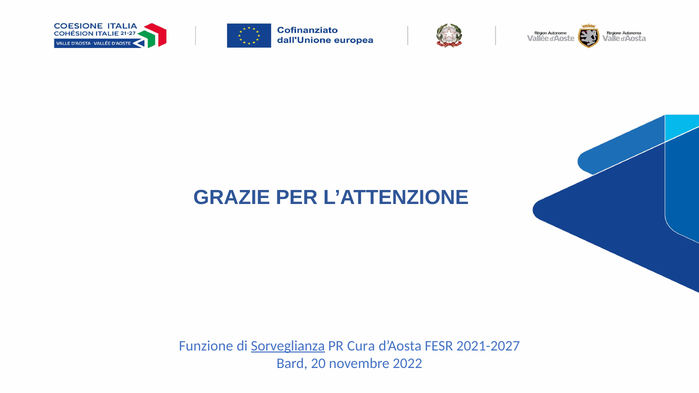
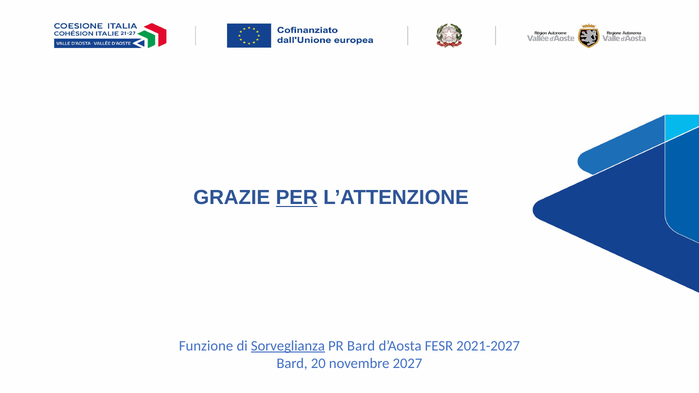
PER underline: none -> present (297, 198)
PR Cura: Cura -> Bard (361, 346)
2022: 2022 -> 2027 (407, 363)
